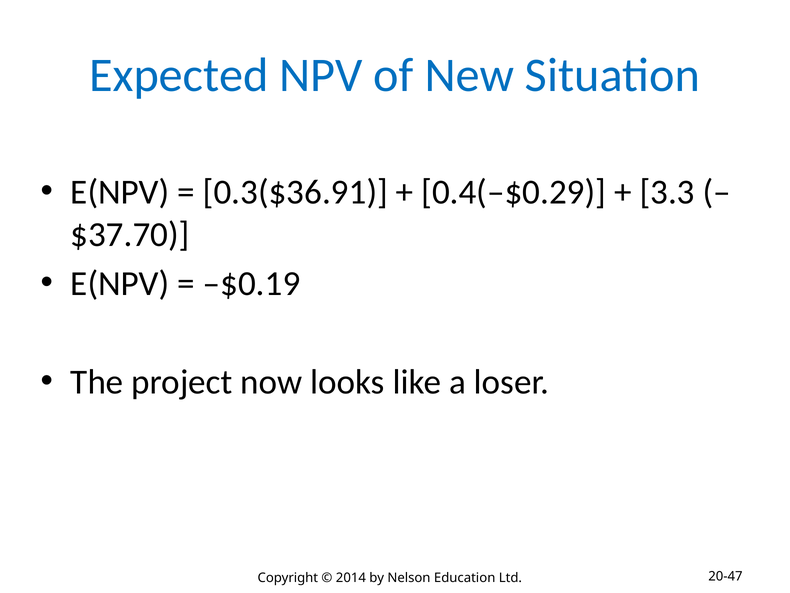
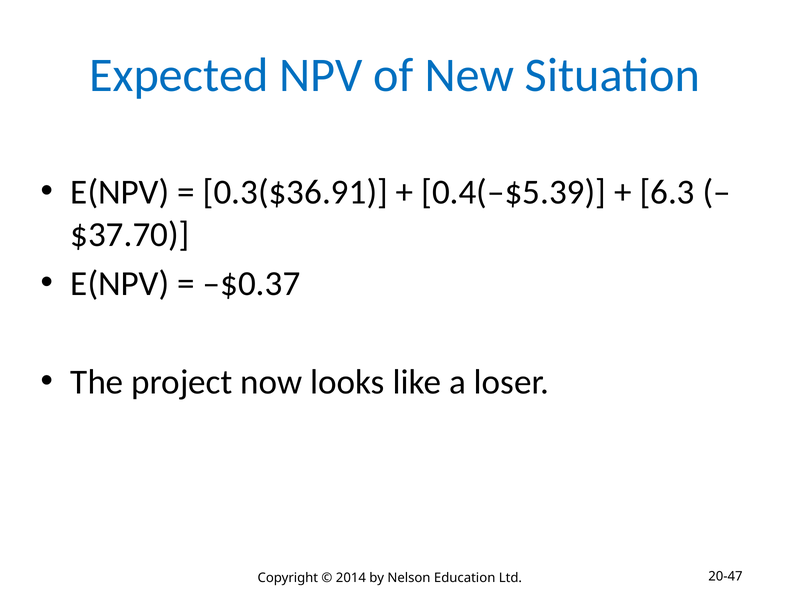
0.4(–$0.29: 0.4(–$0.29 -> 0.4(–$5.39 (514, 192)
3.3: 3.3 -> 6.3 (667, 192)
–$0.19: –$0.19 -> –$0.37 (252, 283)
